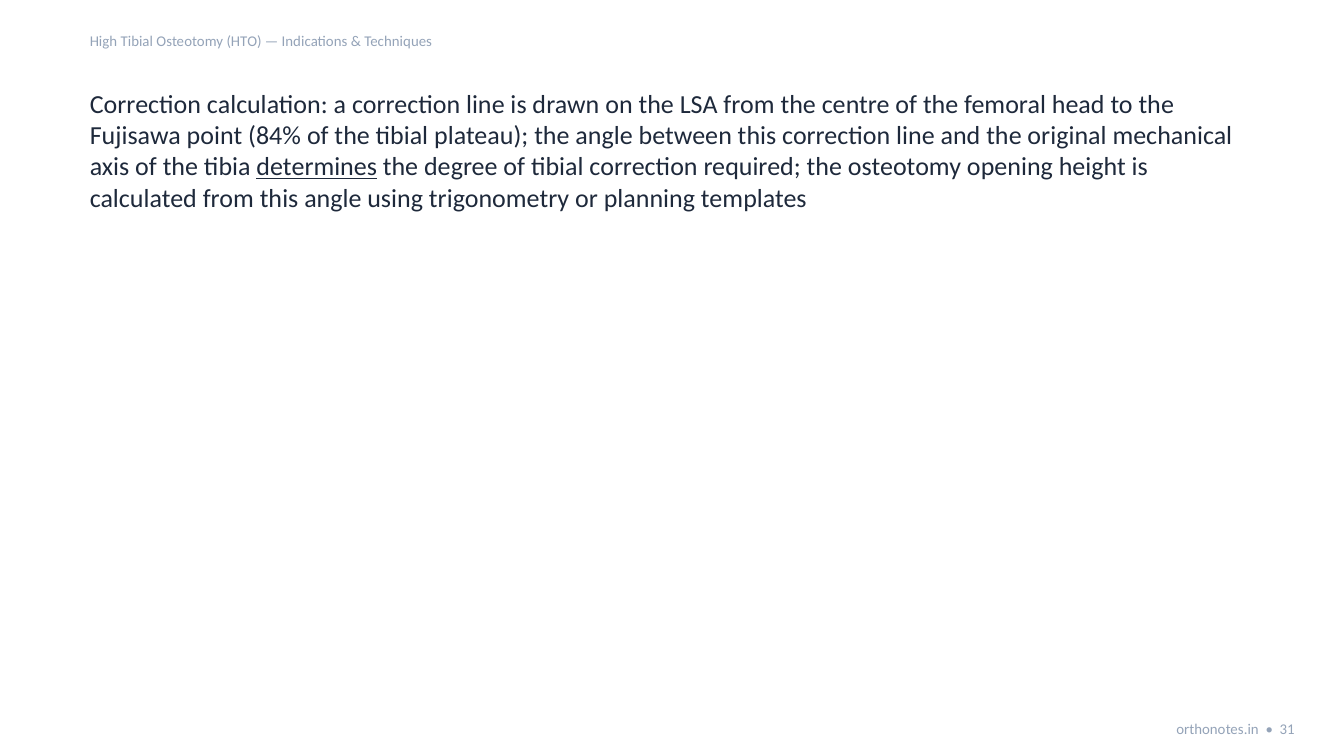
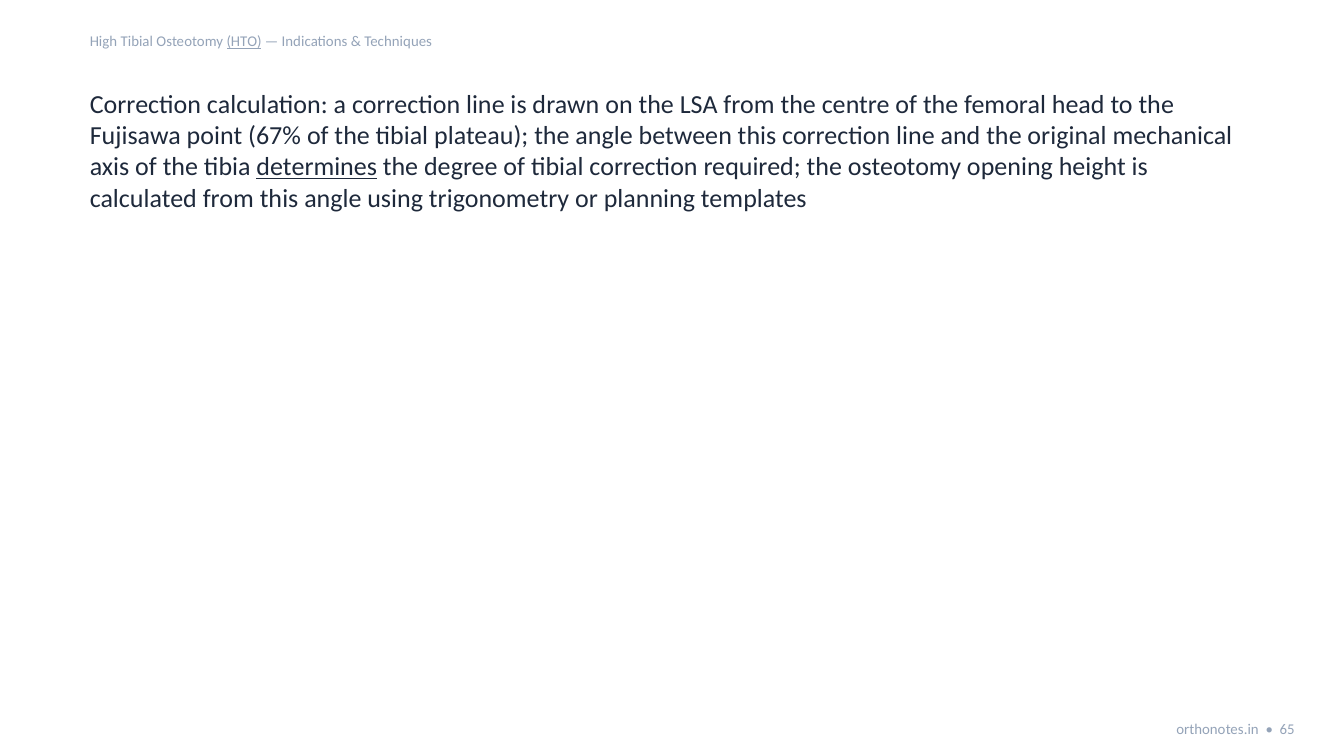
HTO underline: none -> present (244, 42)
84%: 84% -> 67% (275, 136)
31: 31 -> 65 (1287, 729)
